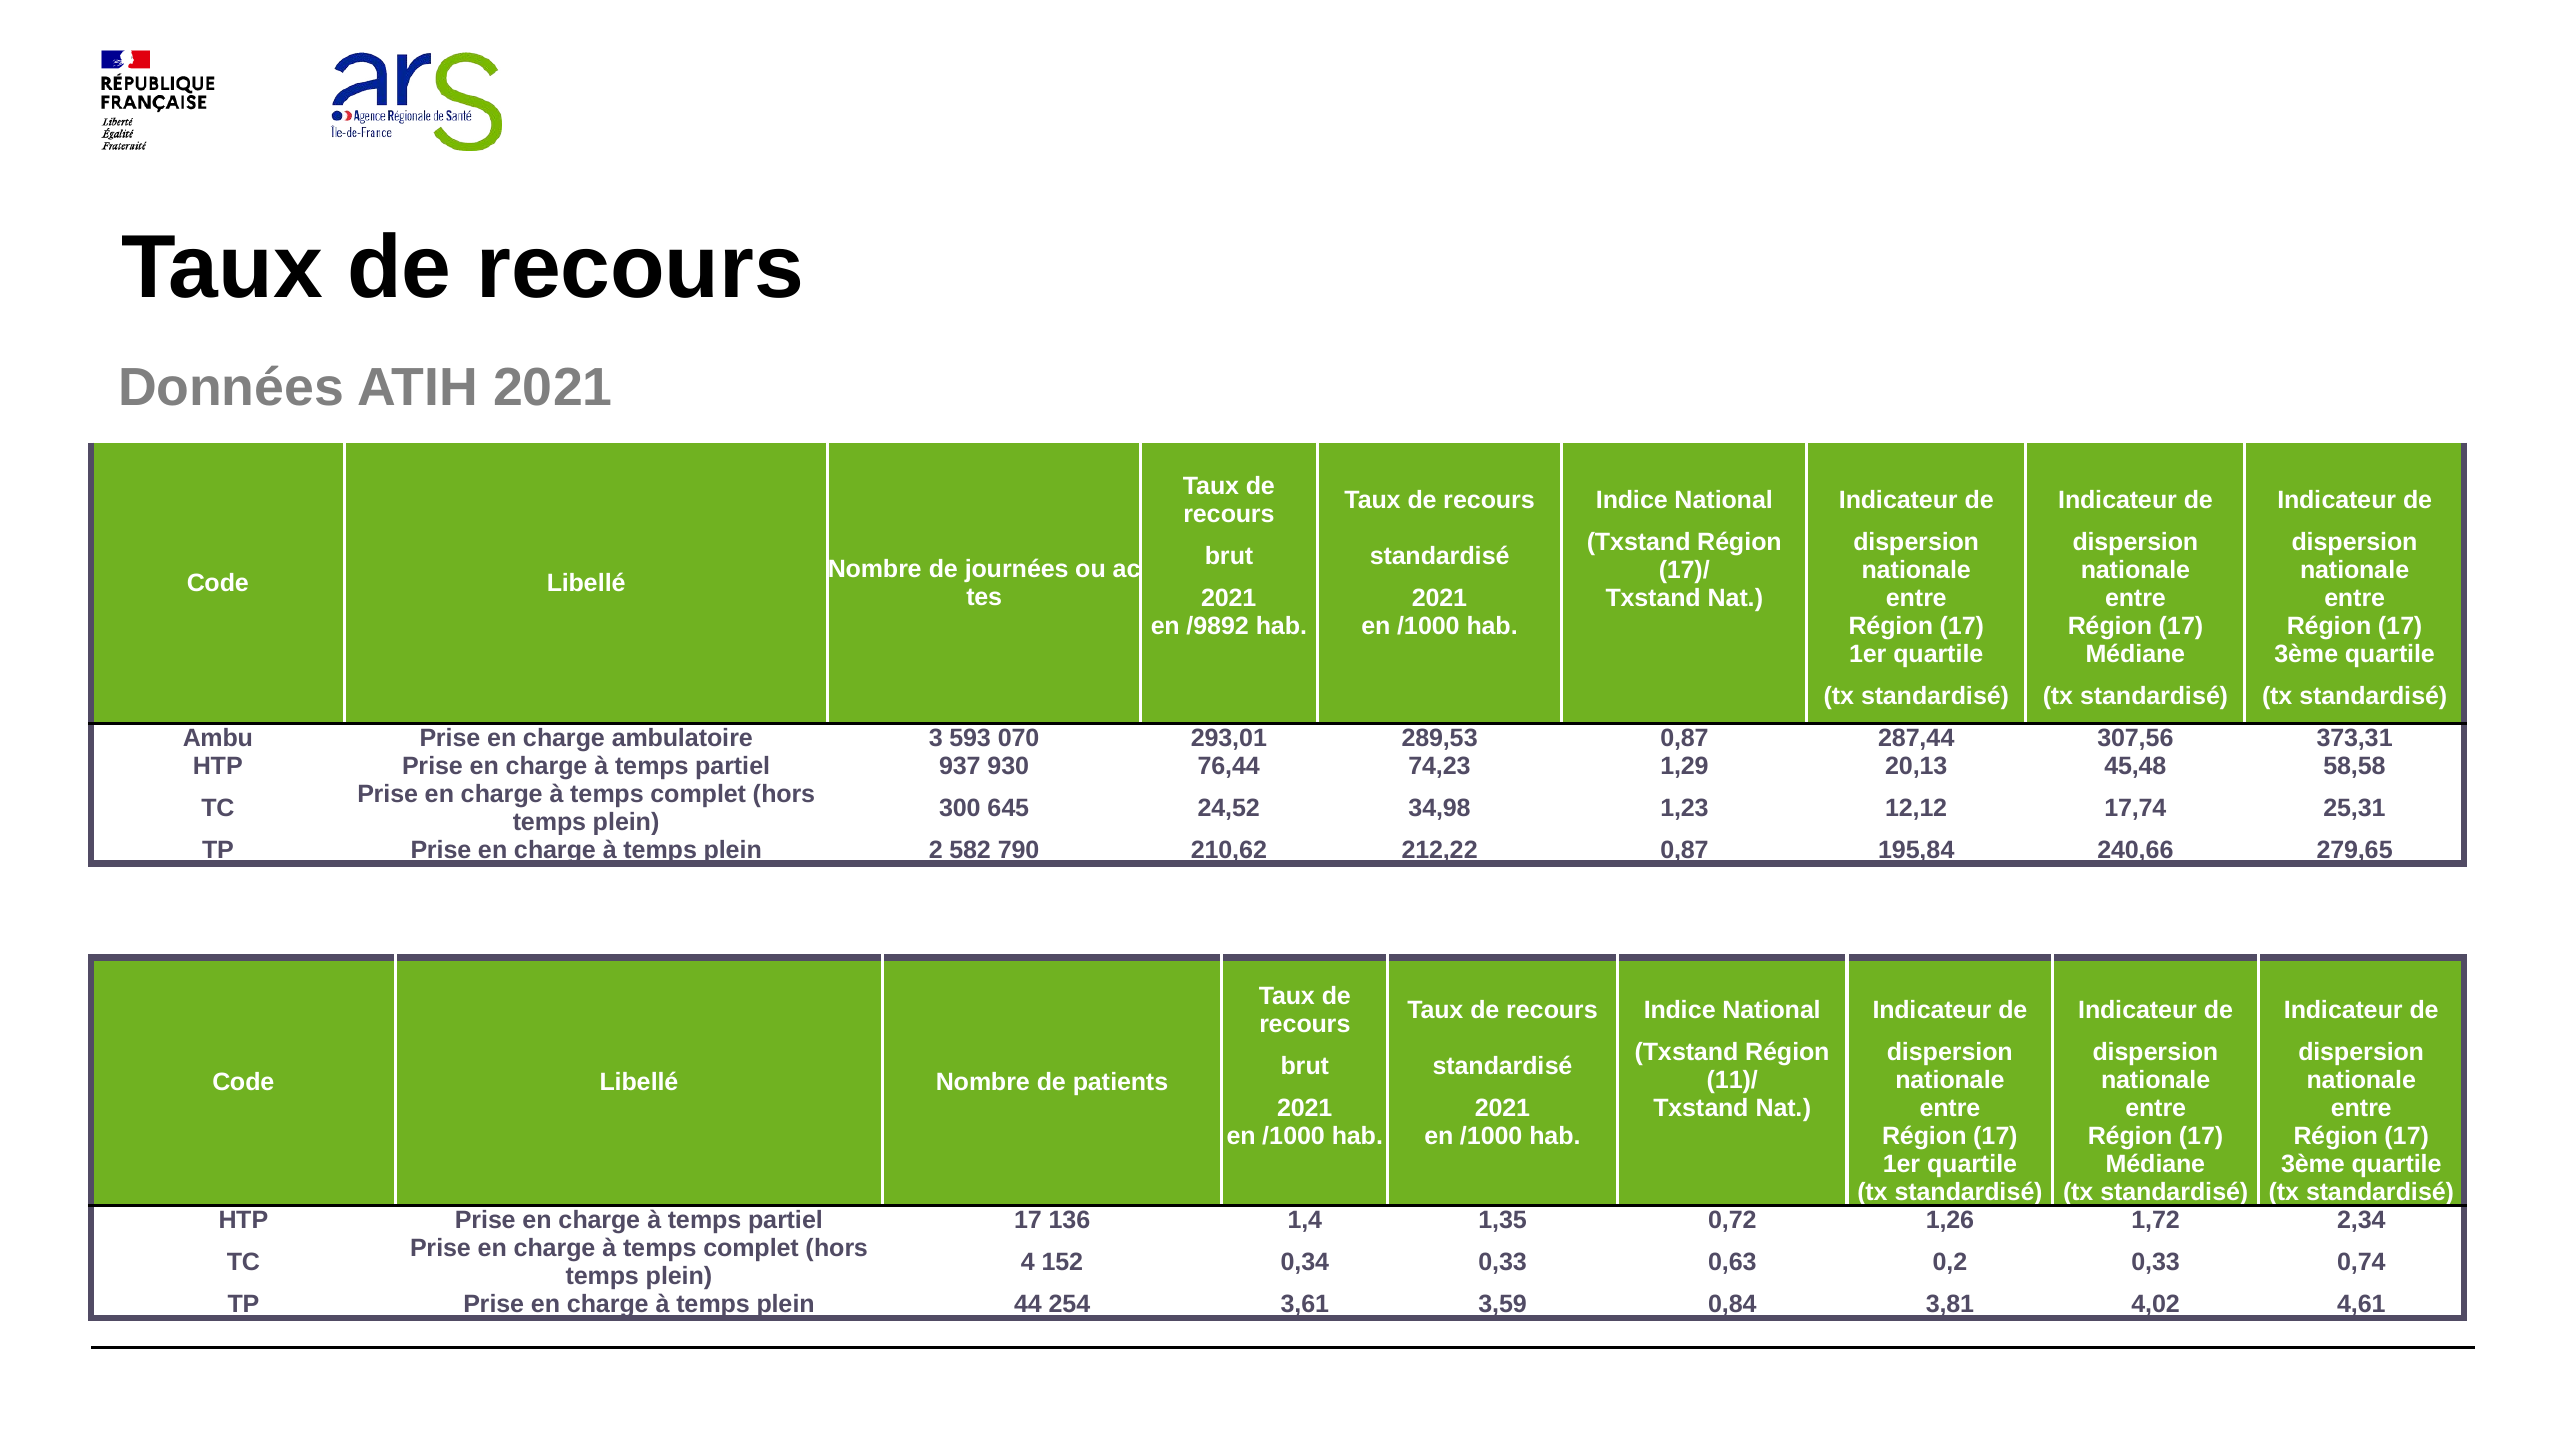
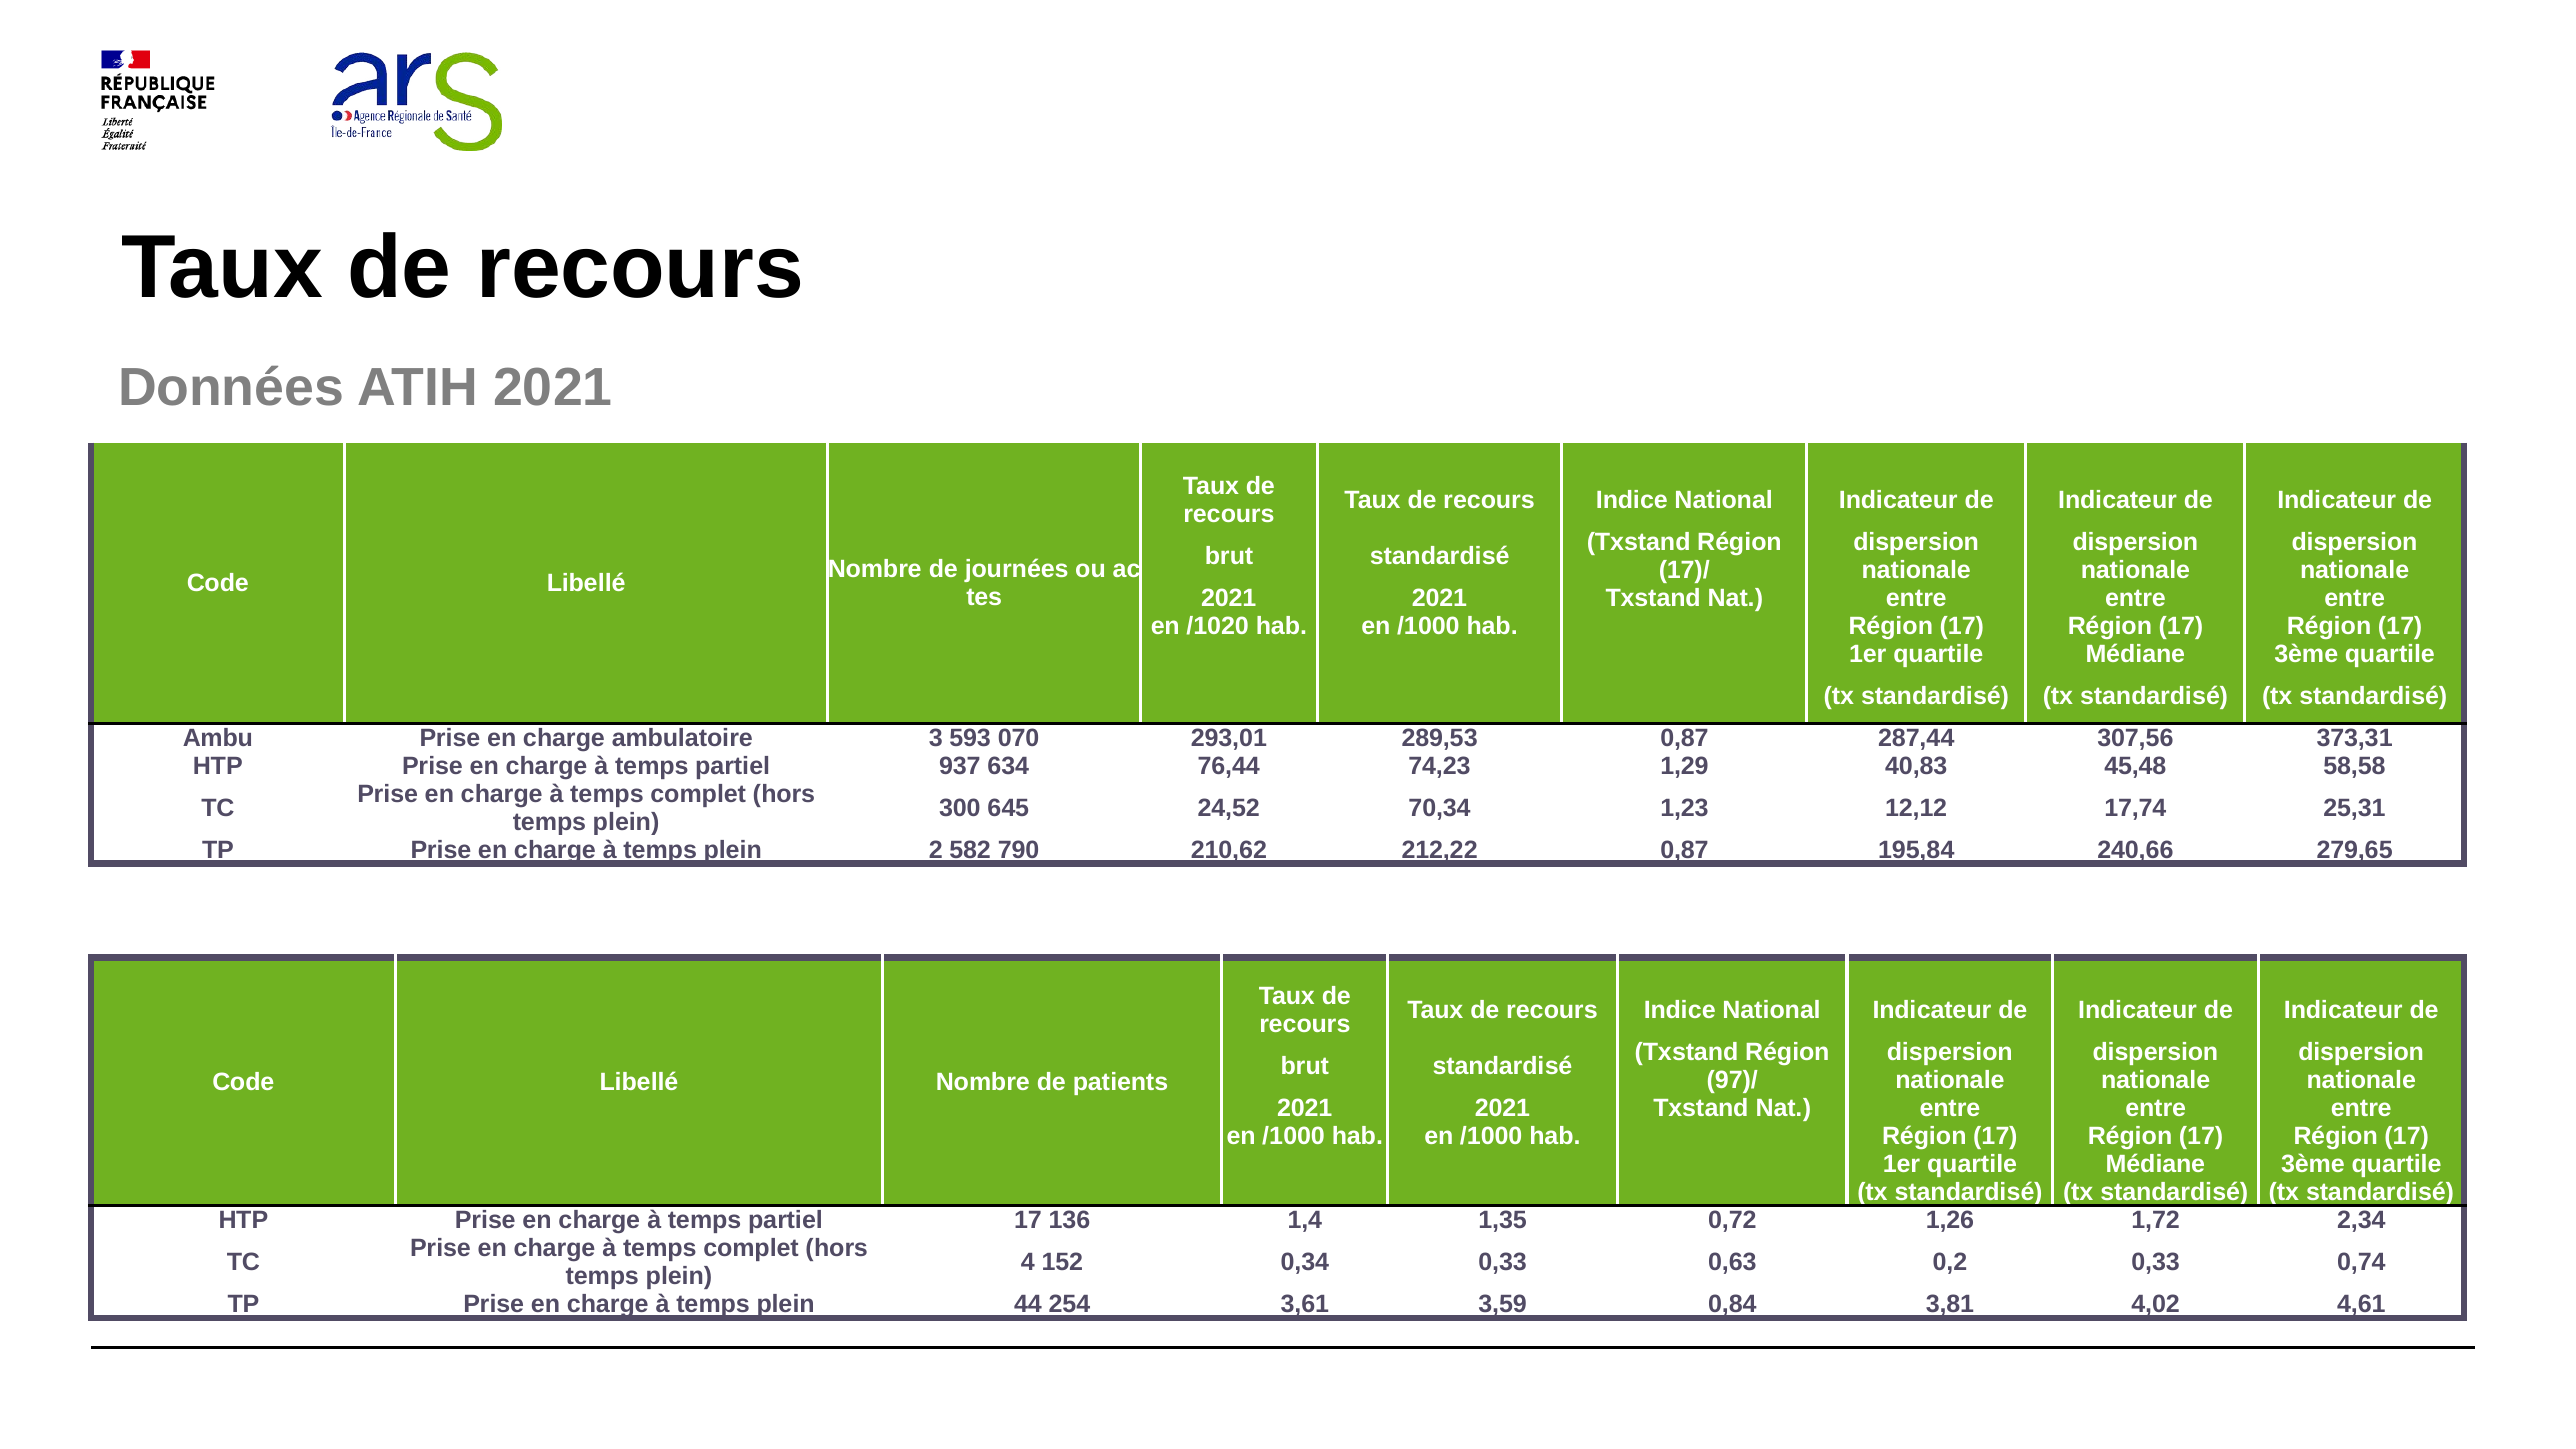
/9892: /9892 -> /1020 (1218, 626)
930: 930 -> 634 (1008, 766)
20,13: 20,13 -> 40,83 (1916, 766)
34,98: 34,98 -> 70,34 (1440, 808)
11)/: 11)/ -> 97)/ (1732, 1080)
